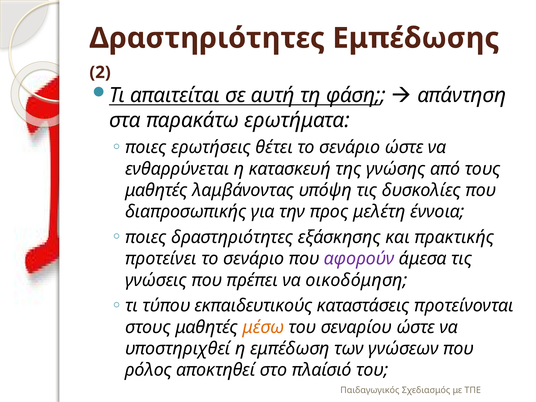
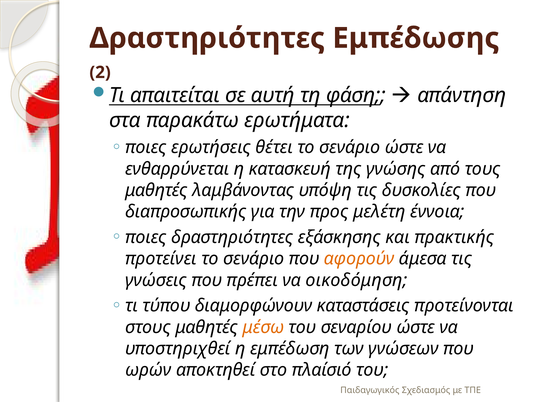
αφορούν colour: purple -> orange (359, 259)
εκπαιδευτικούς: εκπαιδευτικούς -> διαμορφώνουν (254, 306)
ρόλος: ρόλος -> ωρών (148, 370)
